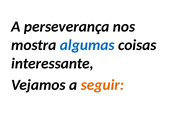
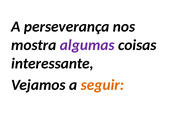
algumas colour: blue -> purple (87, 45)
